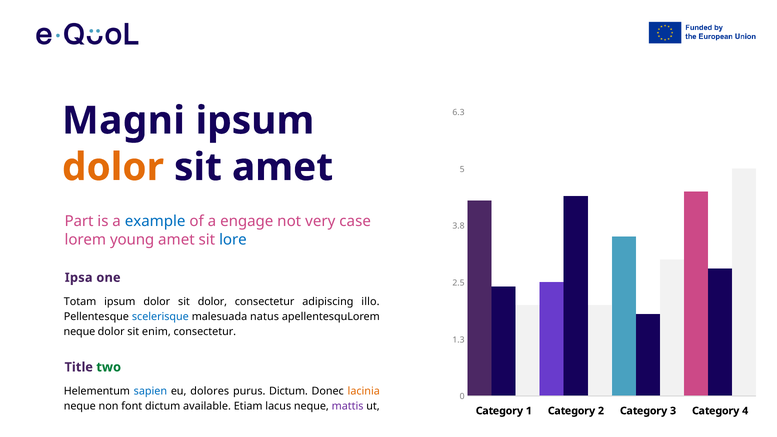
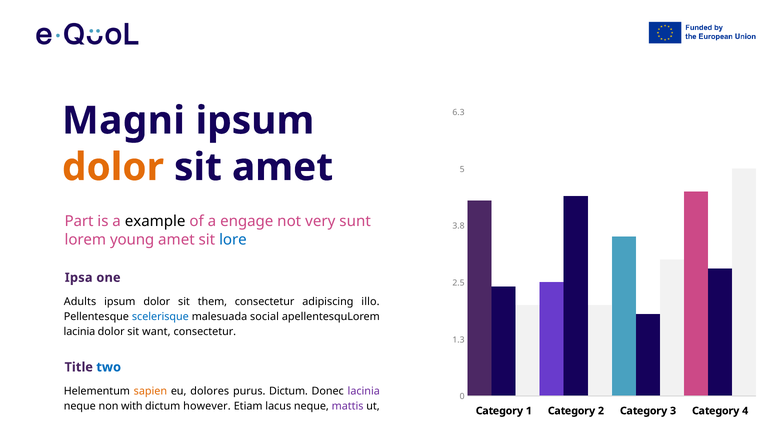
example colour: blue -> black (155, 221)
case: case -> sunt (355, 221)
Totam: Totam -> Adults (80, 302)
sit dolor: dolor -> them (212, 302)
natus: natus -> social (265, 317)
neque: neque -> lacinia (79, 332)
enim: enim -> want (156, 332)
two colour: green -> blue (109, 367)
sapien colour: blue -> orange (150, 391)
lacinia colour: orange -> purple (364, 391)
font: font -> with (132, 406)
available: available -> however (207, 406)
